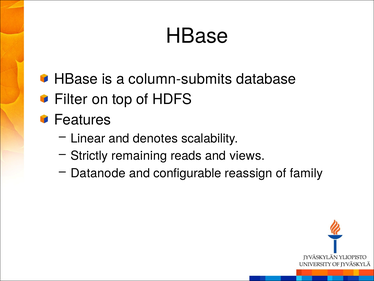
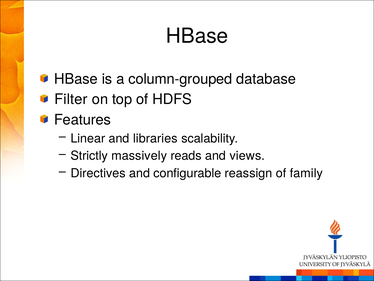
column-submits: column-submits -> column-grouped (180, 79)
denotes: denotes -> libraries (155, 138)
remaining: remaining -> massively (139, 156)
Datanode: Datanode -> Directives (98, 173)
